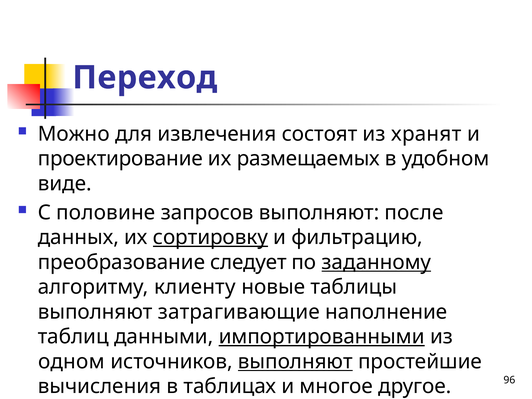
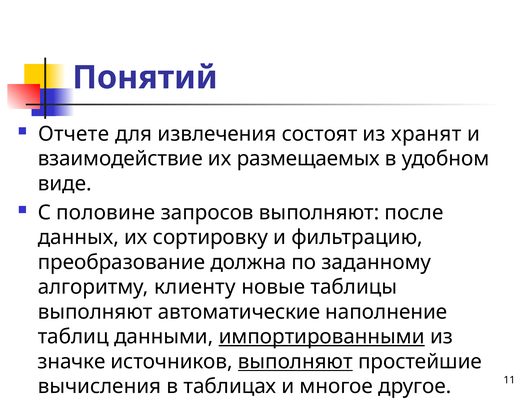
Переход: Переход -> Понятий (145, 78)
Можно: Можно -> Отчете (74, 134)
проектирование: проектирование -> взаимодействие (120, 159)
сортировку underline: present -> none (210, 237)
следует: следует -> должна (248, 262)
заданному underline: present -> none (376, 262)
затрагивающие: затрагивающие -> автоматические (239, 312)
одном: одном -> значке (72, 362)
96: 96 -> 11 (509, 380)
